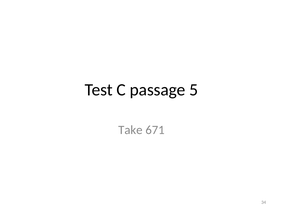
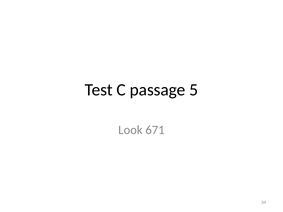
Take: Take -> Look (130, 130)
